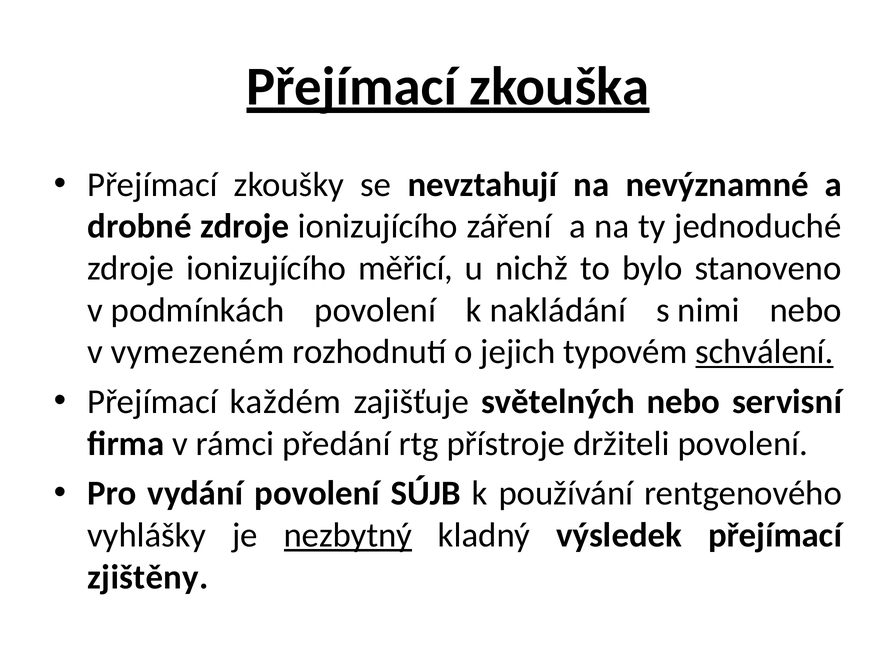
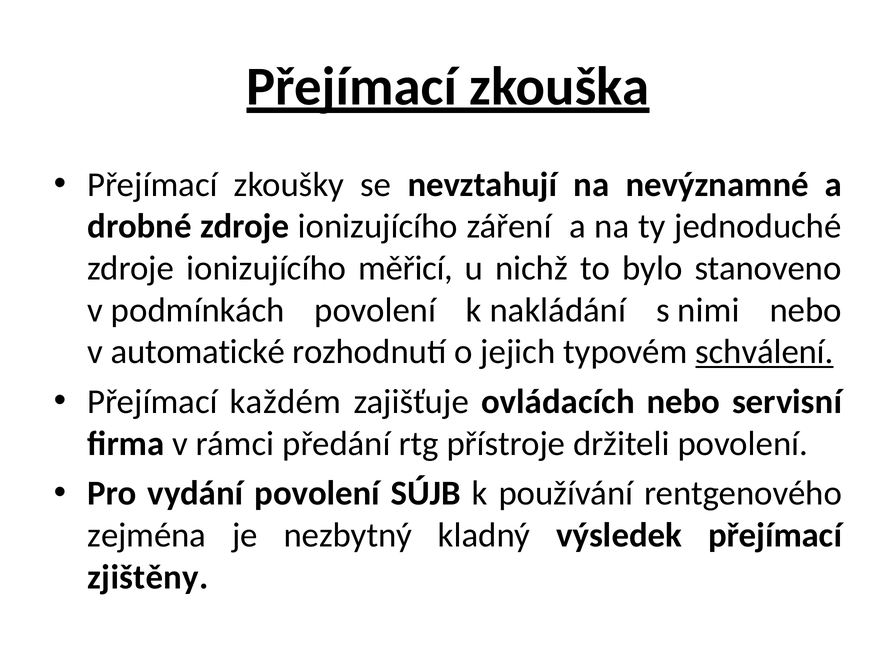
vymezeném: vymezeném -> automatické (198, 352)
světelných: světelných -> ovládacích (558, 402)
vyhlášky: vyhlášky -> zejména (147, 535)
nezbytný underline: present -> none (348, 535)
